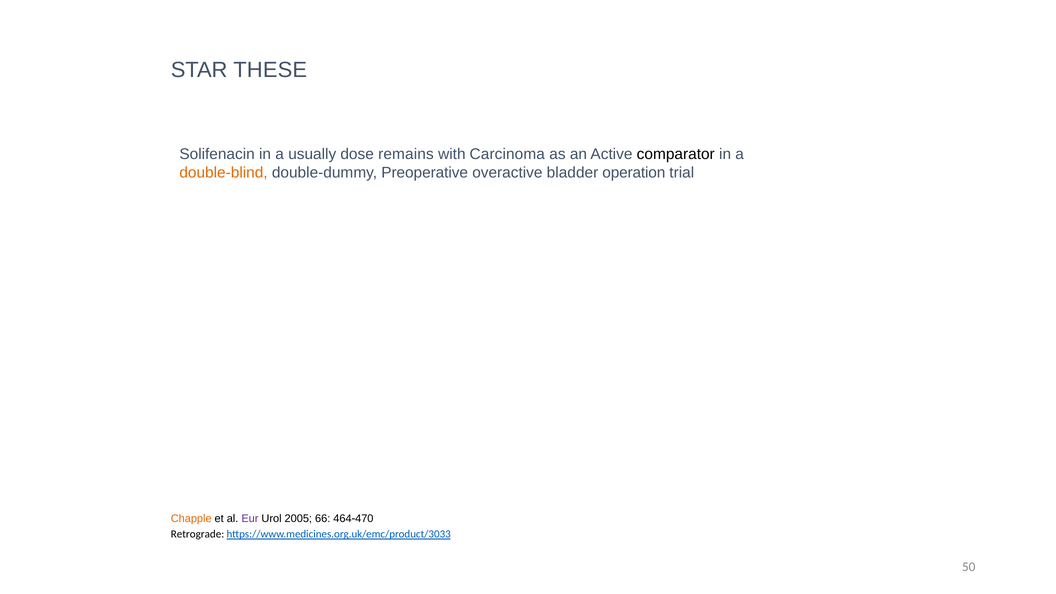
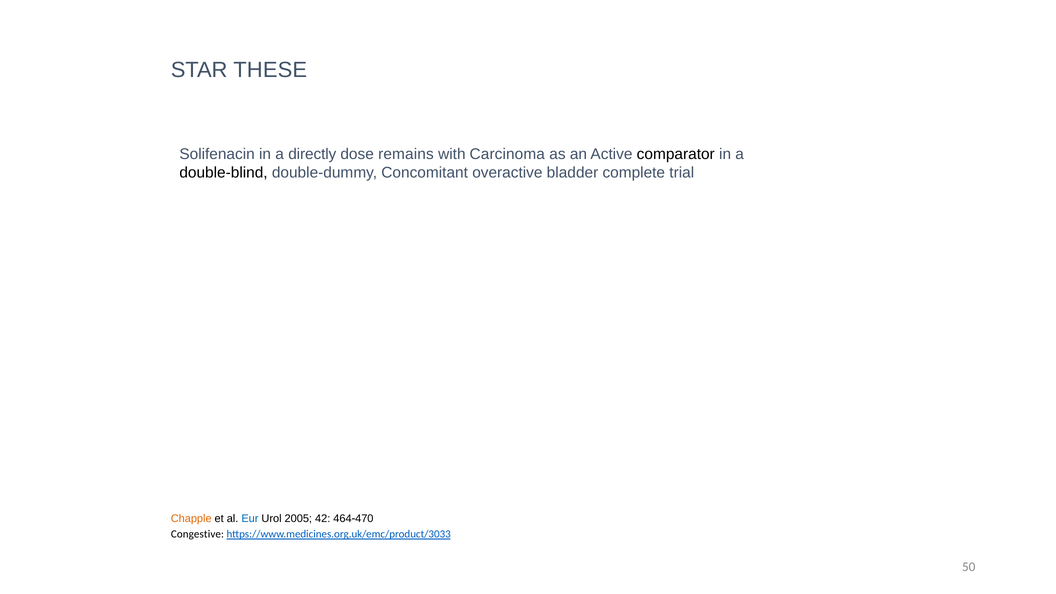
usually: usually -> directly (312, 154)
double-blind colour: orange -> black (224, 172)
Preoperative: Preoperative -> Concomitant (425, 172)
operation: operation -> complete (634, 172)
Eur colour: purple -> blue (250, 519)
66: 66 -> 42 (323, 519)
Retrograde: Retrograde -> Congestive (197, 534)
